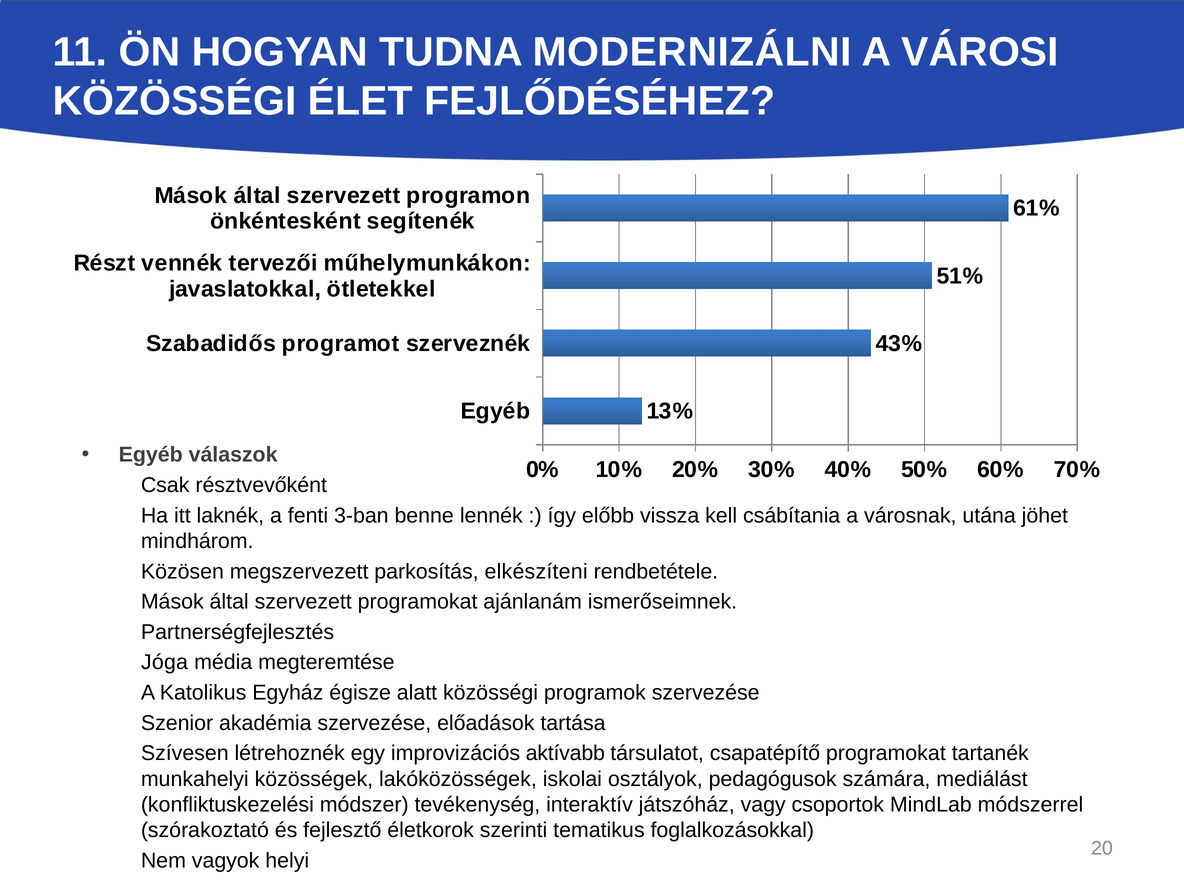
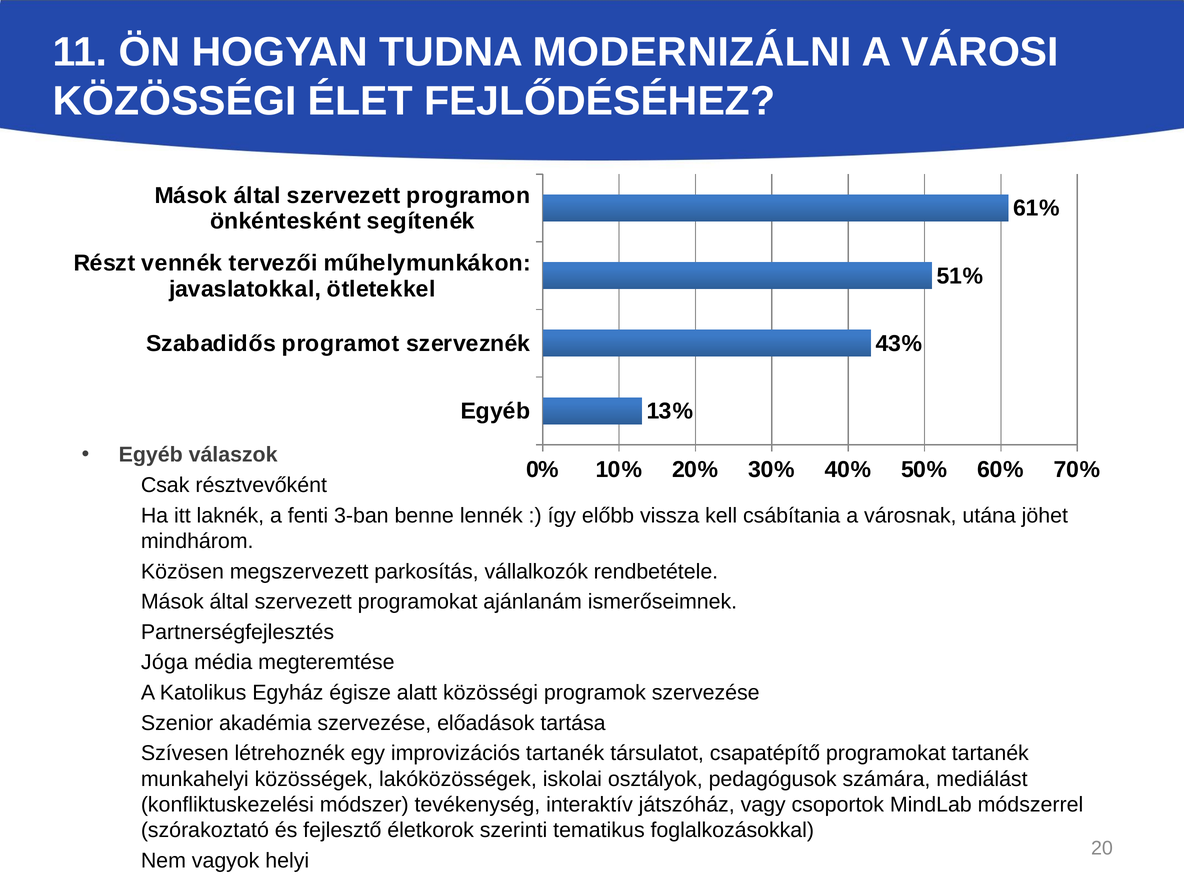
elkészíteni: elkészíteni -> vállalkozók (536, 572)
improvizációs aktívabb: aktívabb -> tartanék (565, 753)
